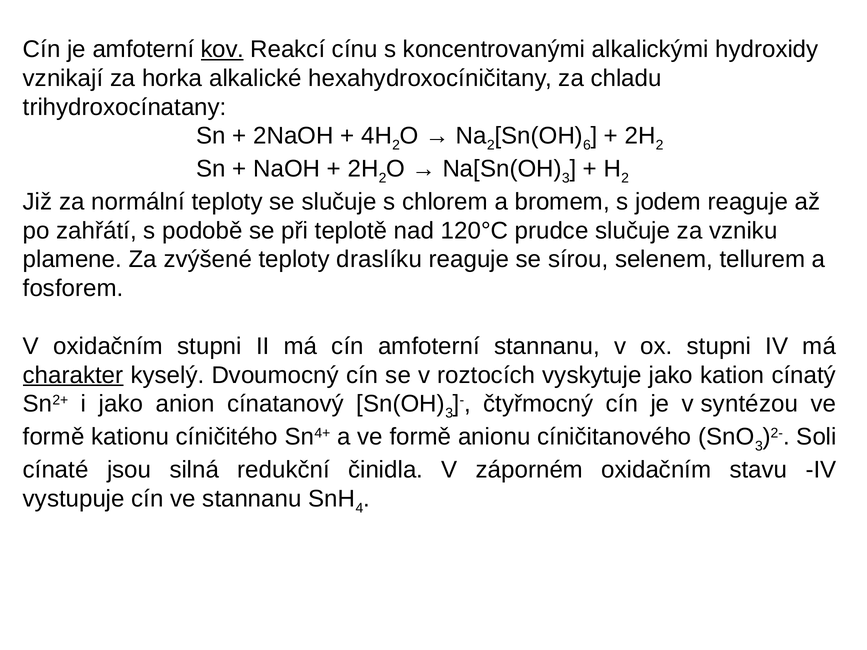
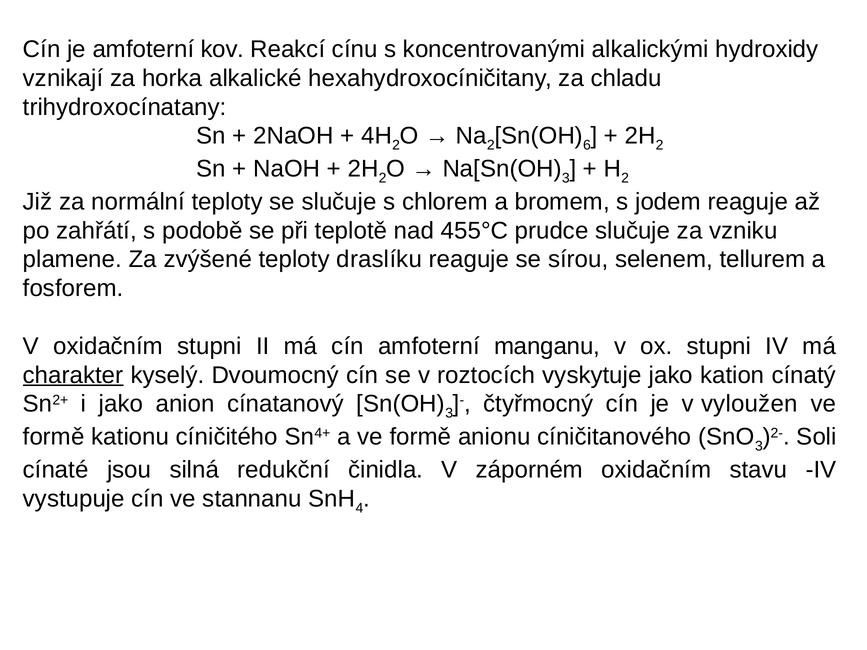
kov underline: present -> none (222, 49)
120°C: 120°C -> 455°C (474, 231)
amfoterní stannanu: stannanu -> manganu (547, 346)
syntézou: syntézou -> vyloužen (749, 404)
